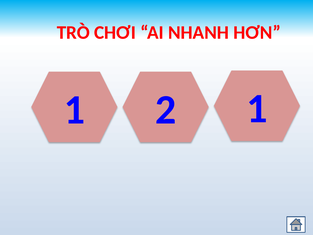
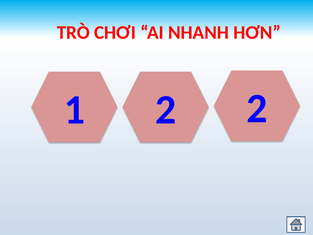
2 1: 1 -> 2 (257, 109)
